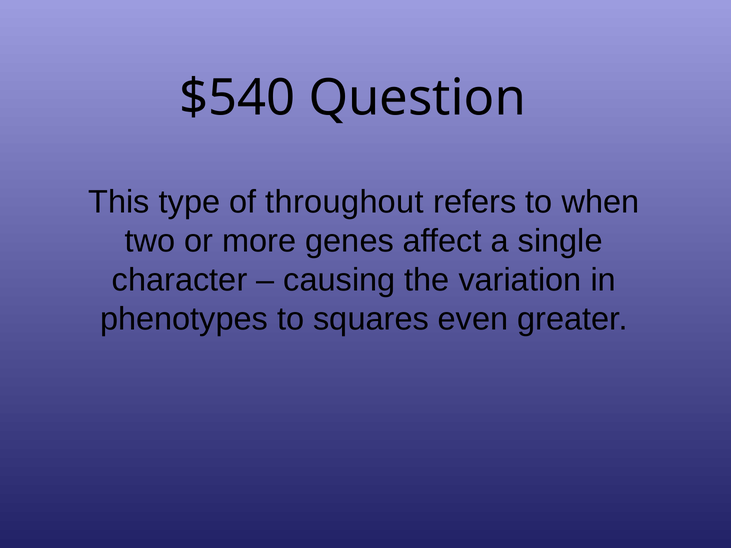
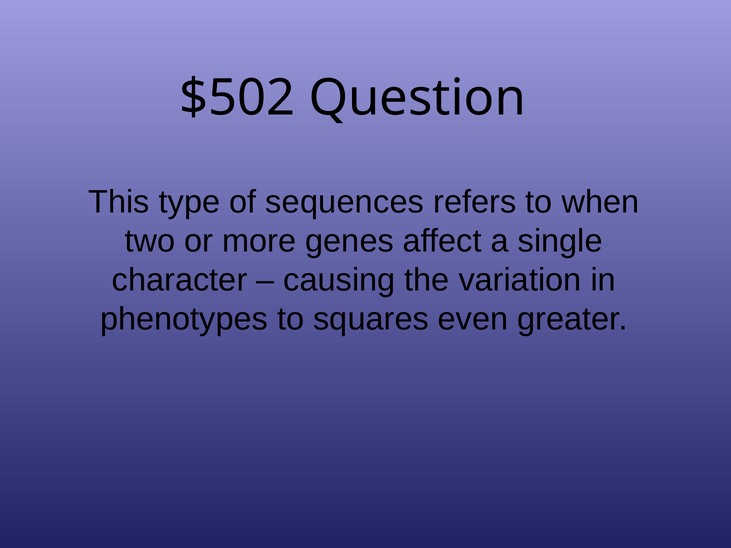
$540: $540 -> $502 (237, 98)
throughout: throughout -> sequences (345, 202)
